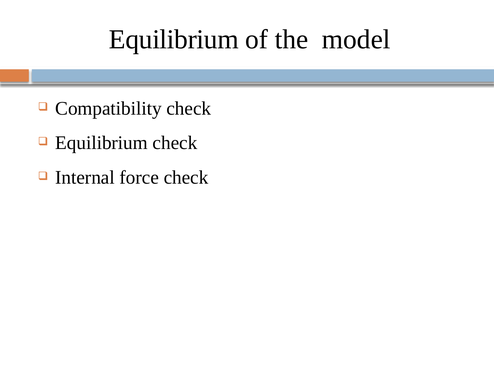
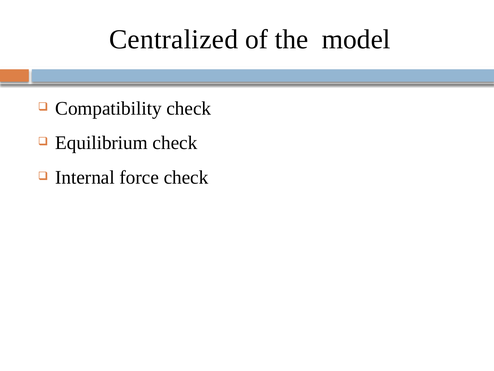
Equilibrium: Equilibrium -> Centralized (174, 39)
